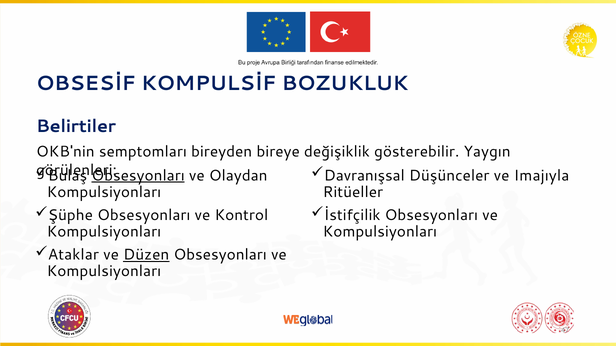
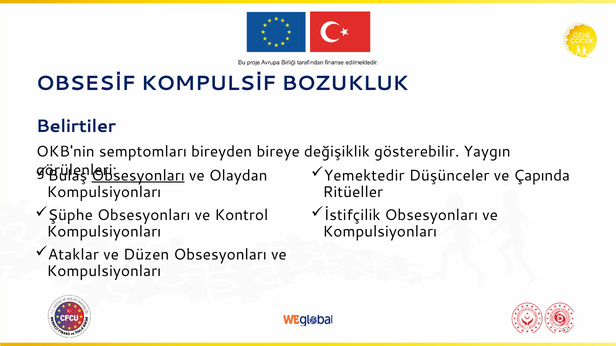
Davranışsal: Davranışsal -> Yemektedir (364, 176)
Imajıyla: Imajıyla -> Çapında (542, 176)
Düzen underline: present -> none (146, 255)
